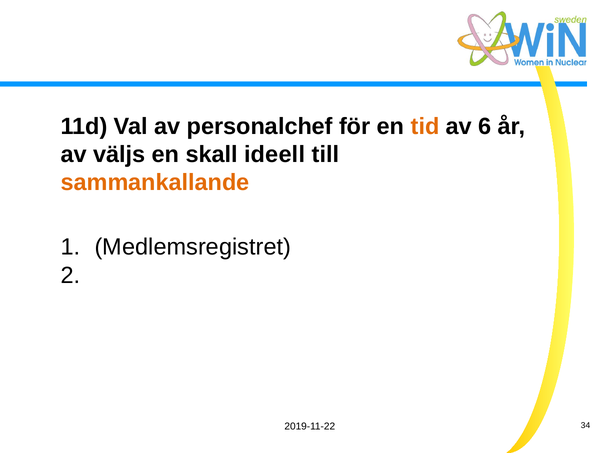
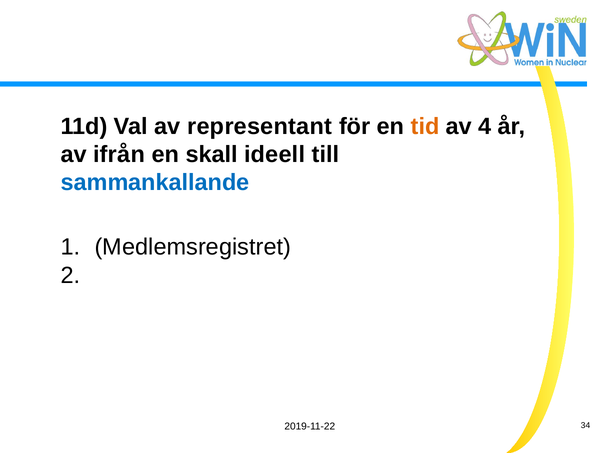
personalchef: personalchef -> representant (260, 126)
6: 6 -> 4 (485, 126)
väljs: väljs -> ifrån (119, 154)
sammankallande colour: orange -> blue (155, 183)
